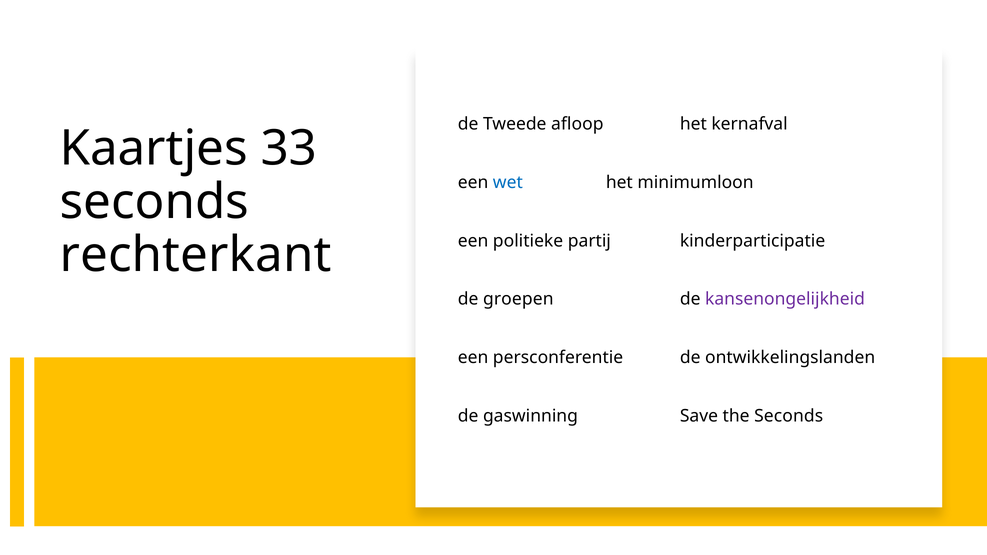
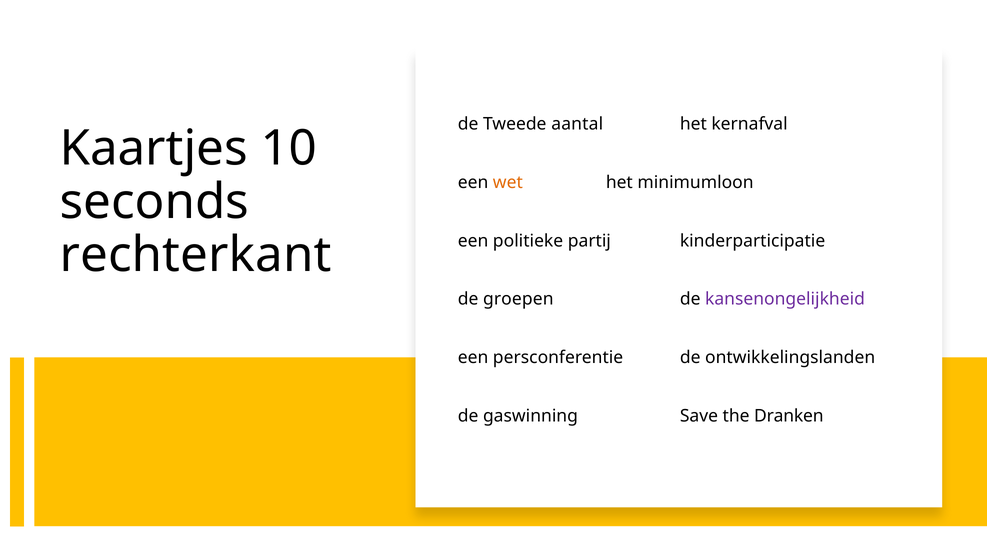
afloop: afloop -> aantal (577, 124)
33: 33 -> 10 (289, 148)
wet colour: blue -> orange (508, 182)
the Seconds: Seconds -> Dranken (789, 416)
